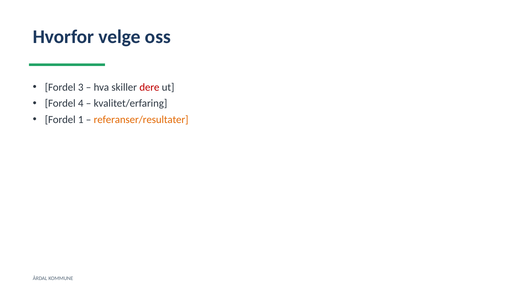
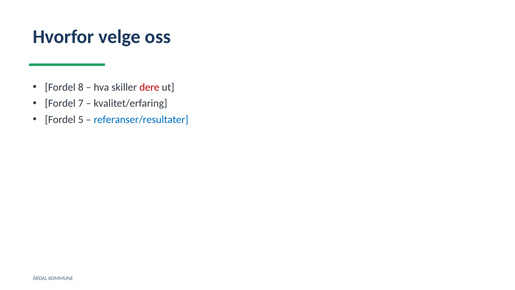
3: 3 -> 8 (81, 87)
4: 4 -> 7 (81, 103)
1: 1 -> 5 (81, 119)
referanser/resultater colour: orange -> blue (141, 119)
